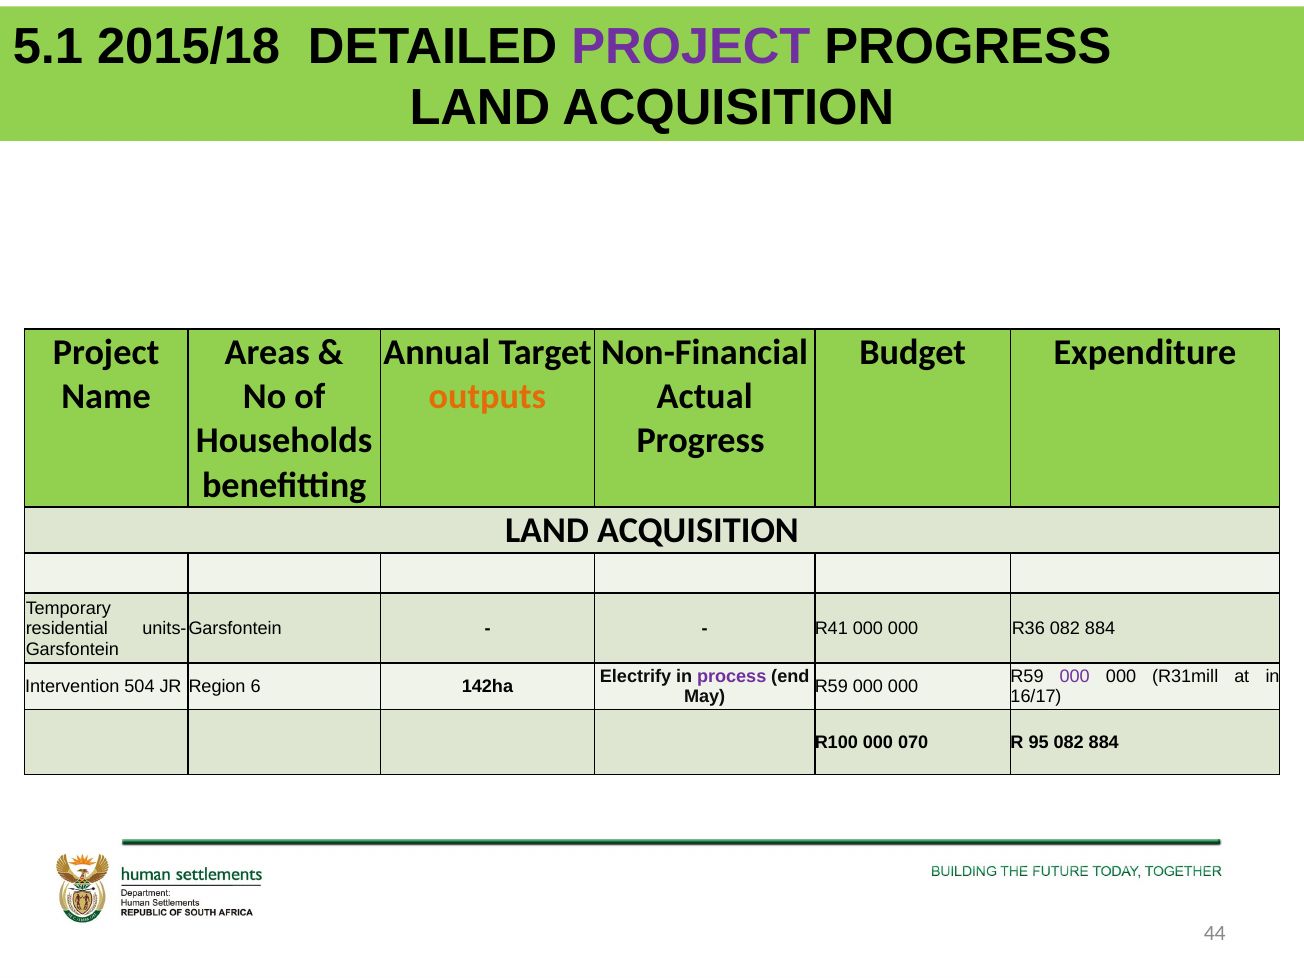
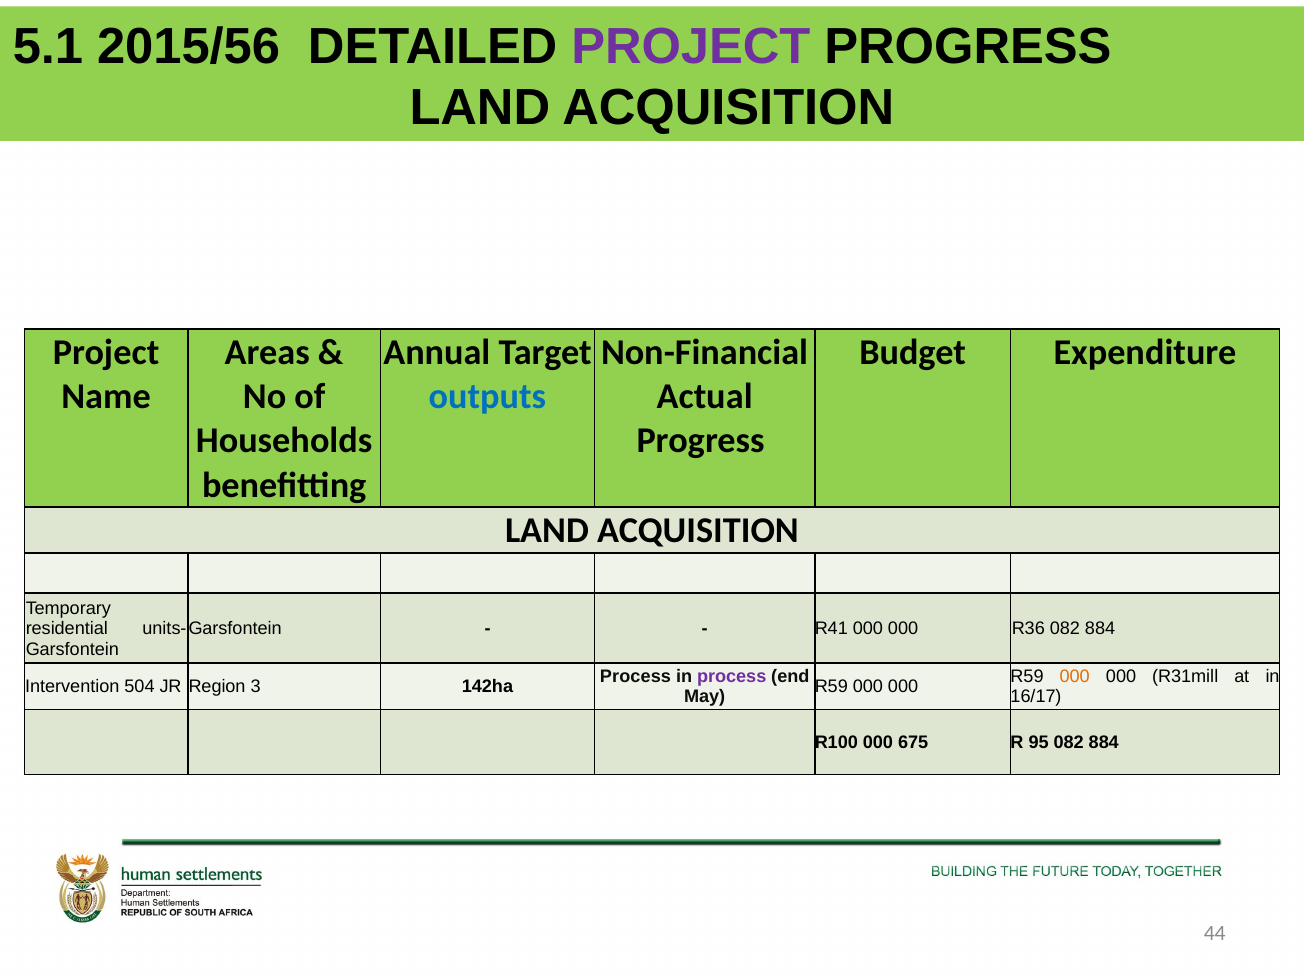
2015/18: 2015/18 -> 2015/56 (189, 47)
outputs colour: orange -> blue (487, 397)
000 colour: purple -> orange (1075, 676)
Electrify: Electrify -> Process (635, 677)
6: 6 -> 3 (256, 687)
070: 070 -> 675 (913, 742)
